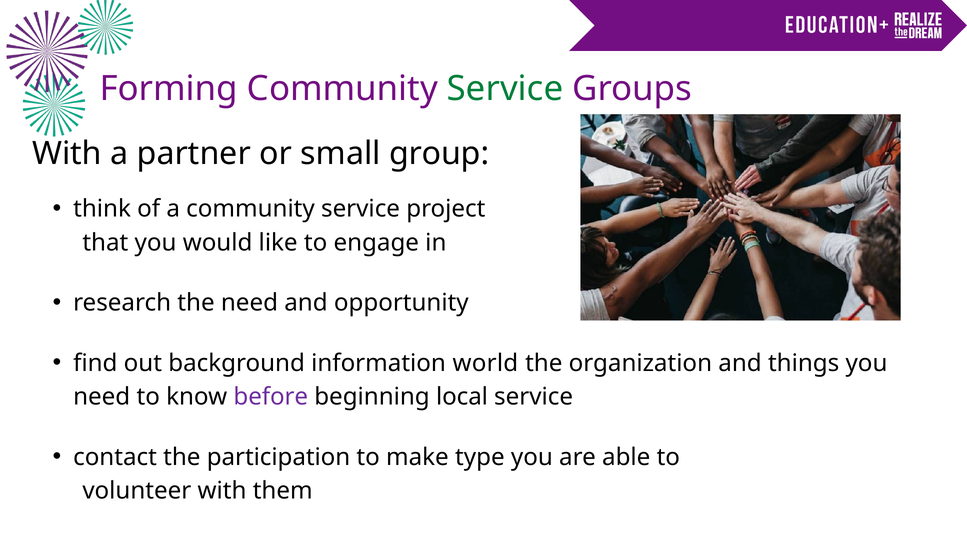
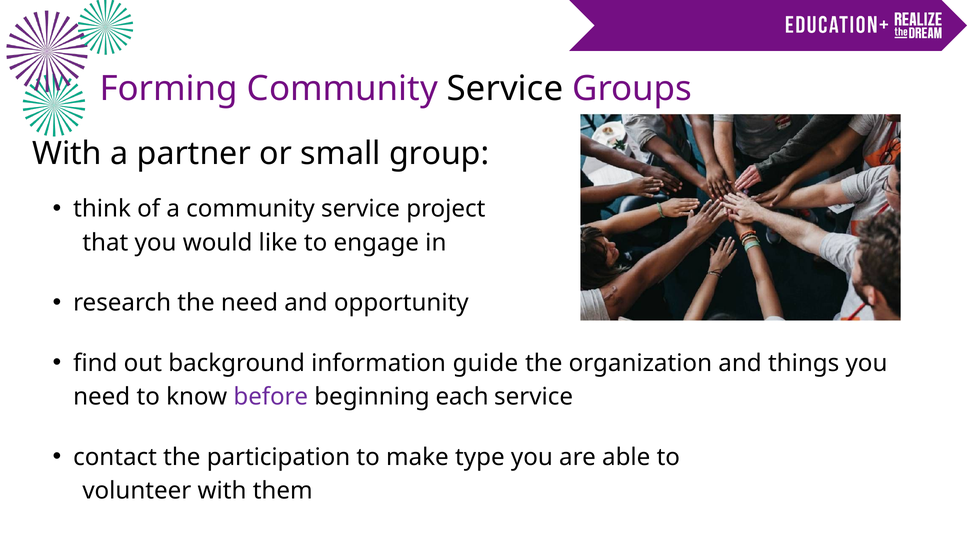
Service colour: green -> black (505, 89)
world: world -> guide (485, 363)
local: local -> each (462, 397)
